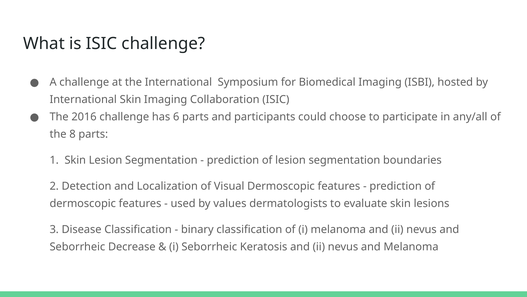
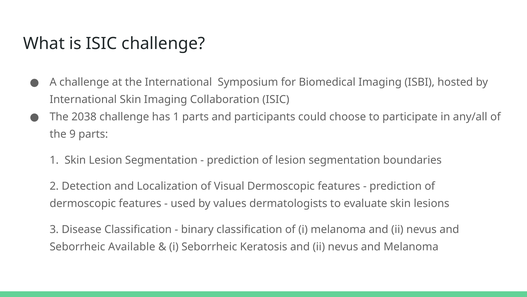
2016: 2016 -> 2038 (84, 117)
has 6: 6 -> 1 (176, 117)
8: 8 -> 9 (72, 134)
Decrease: Decrease -> Available (132, 246)
